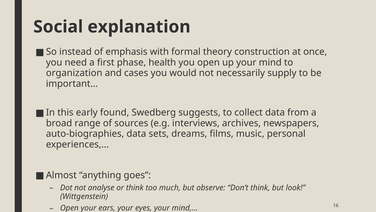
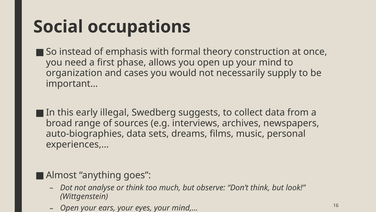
explanation: explanation -> occupations (139, 27)
health: health -> allows (162, 62)
found: found -> illegal (115, 112)
